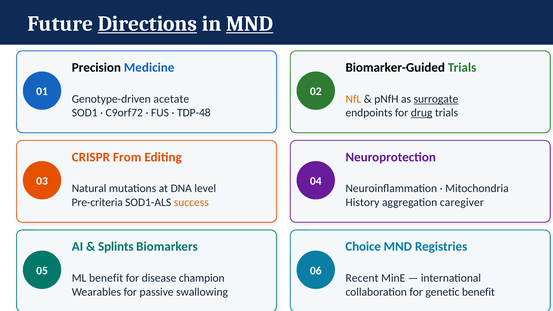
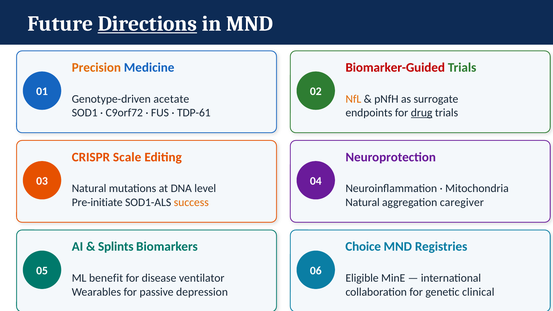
MND underline: present -> none (250, 24)
Precision colour: black -> orange (96, 68)
Biomarker-Guided colour: black -> red (395, 68)
surrogate underline: present -> none (436, 99)
TDP-48: TDP-48 -> TDP-61 (194, 113)
From: From -> Scale (127, 157)
Pre-criteria: Pre-criteria -> Pre-initiate (97, 202)
History: History -> Natural (363, 202)
champion: champion -> ventilator (202, 278)
Recent: Recent -> Eligible (362, 278)
swallowing: swallowing -> depression (202, 292)
genetic benefit: benefit -> clinical (478, 292)
